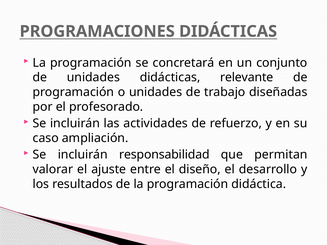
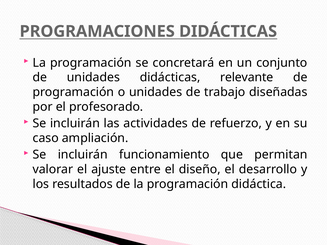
responsabilidad: responsabilidad -> funcionamiento (164, 155)
